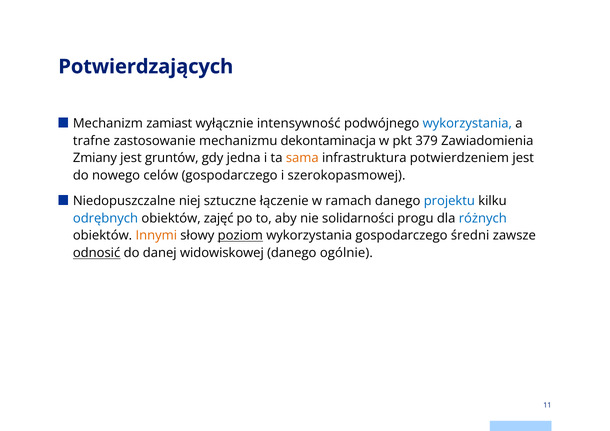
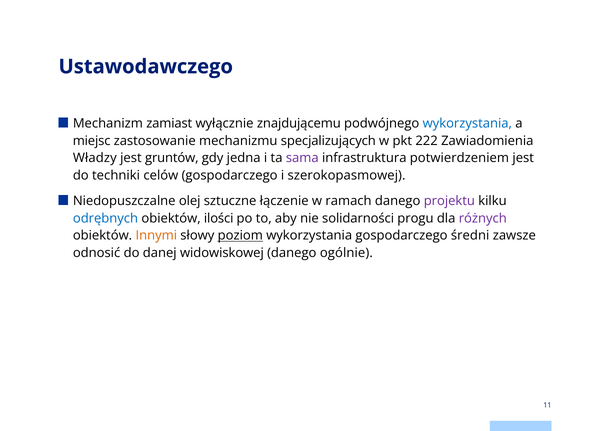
Potwierdzających: Potwierdzających -> Ustawodawczego (146, 67)
intensywność: intensywność -> znajdującemu (299, 123)
trafne: trafne -> miejsc (92, 141)
dekontaminacja: dekontaminacja -> specjalizujących (328, 141)
379: 379 -> 222 (427, 141)
Zmiany: Zmiany -> Władzy (95, 158)
sama colour: orange -> purple (302, 158)
nowego: nowego -> techniki (116, 176)
niej: niej -> olej (190, 201)
projektu colour: blue -> purple (449, 201)
zajęć: zajęć -> ilości (219, 218)
różnych colour: blue -> purple (483, 218)
odnosić underline: present -> none (97, 253)
